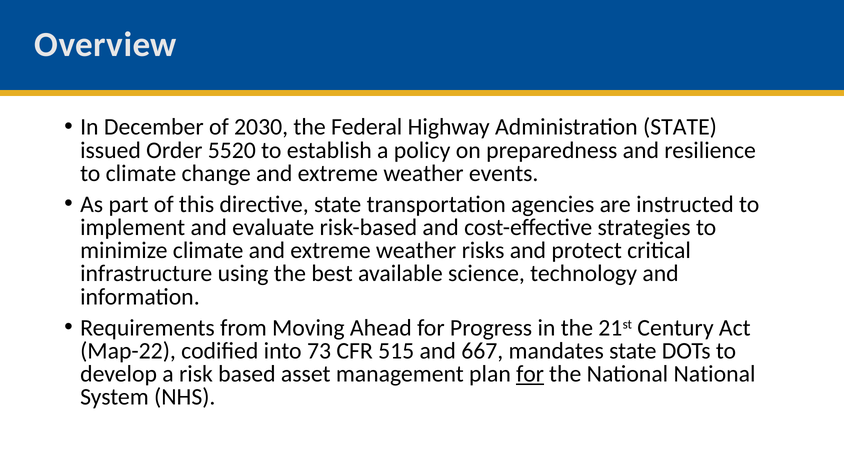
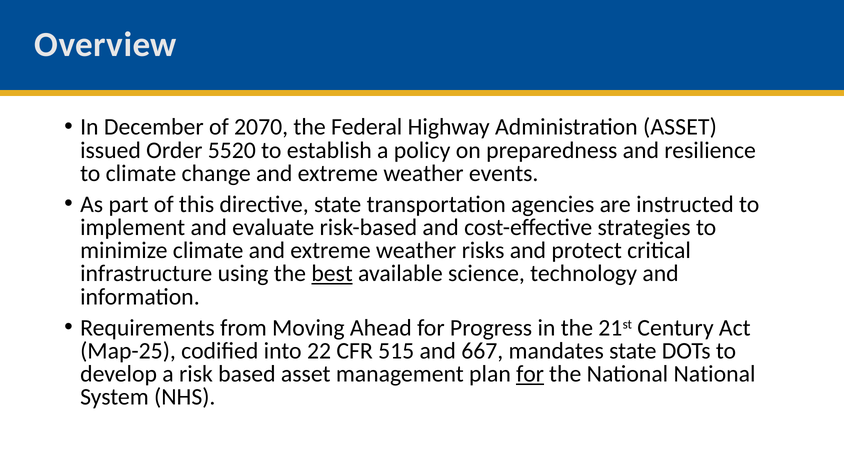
2030: 2030 -> 2070 (261, 127)
Administration STATE: STATE -> ASSET (680, 127)
best underline: none -> present (332, 273)
Map-22: Map-22 -> Map-25 (128, 351)
73: 73 -> 22 (319, 351)
